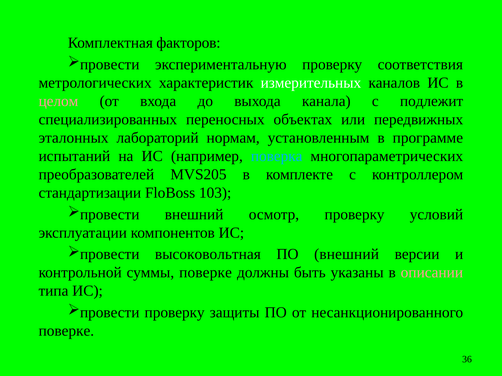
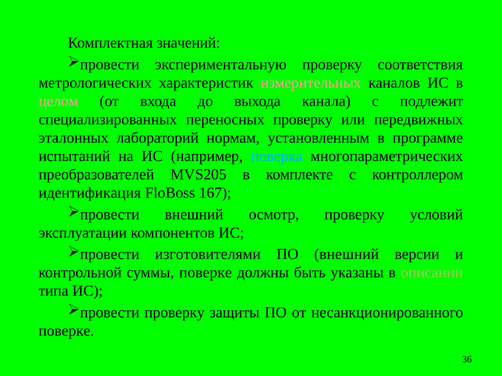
факторов: факторов -> значений (188, 43)
измерительных colour: white -> pink (311, 83)
переносных объектах: объектах -> проверку (303, 120)
стандартизации: стандартизации -> идентификация (90, 193)
103: 103 -> 167 (215, 193)
высоковольтная: высоковольтная -> изготовителями (208, 254)
описании colour: pink -> light green (432, 273)
